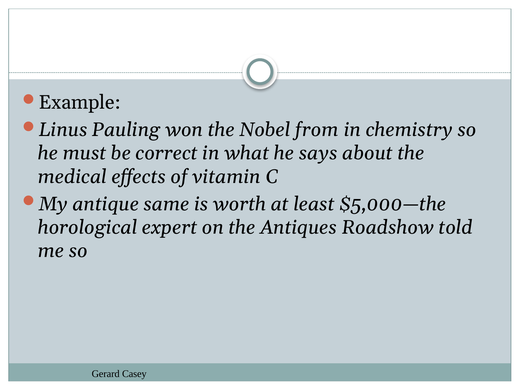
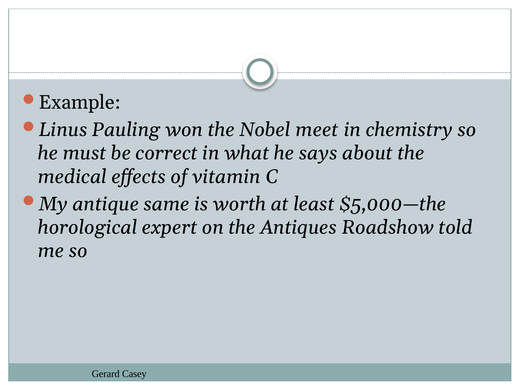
from: from -> meet (317, 130)
